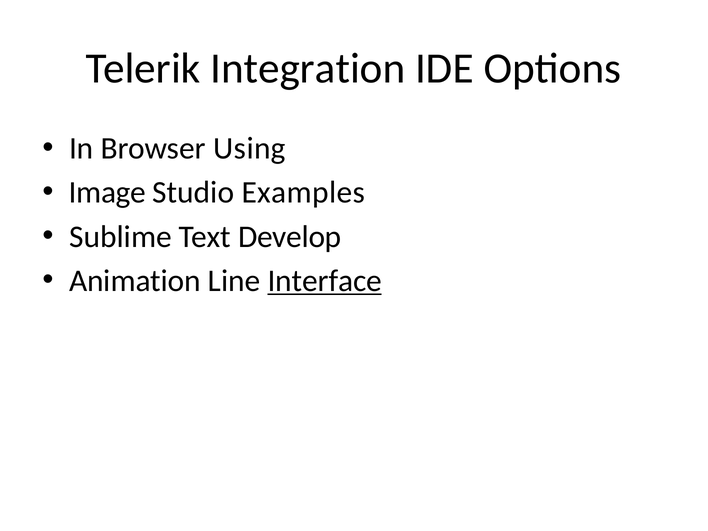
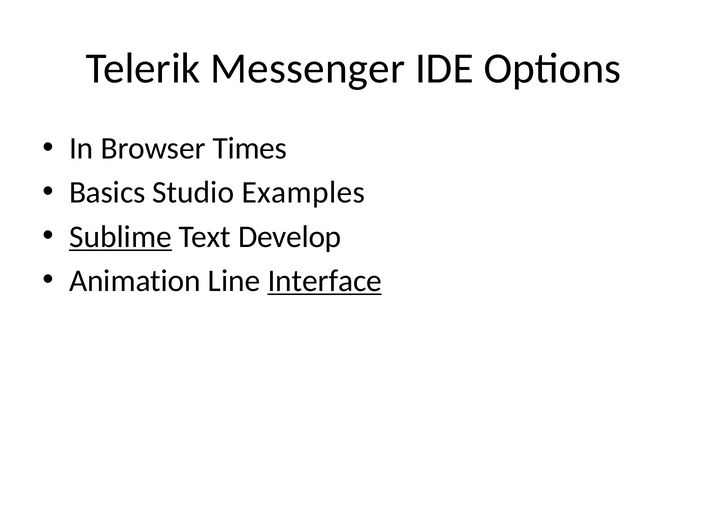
Integration: Integration -> Messenger (308, 69)
Using: Using -> Times (250, 149)
Image: Image -> Basics (107, 193)
Sublime underline: none -> present (120, 237)
